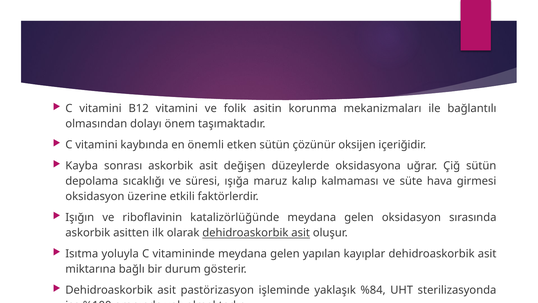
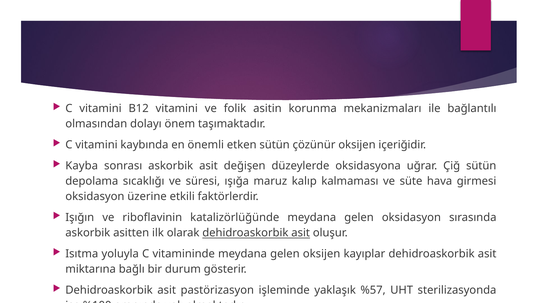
gelen yapılan: yapılan -> oksijen (322, 253)
%84: %84 -> %57 (373, 290)
